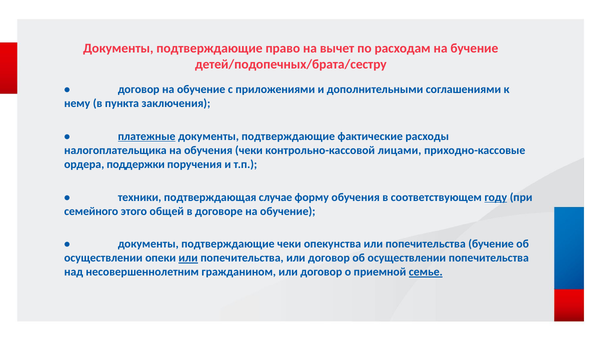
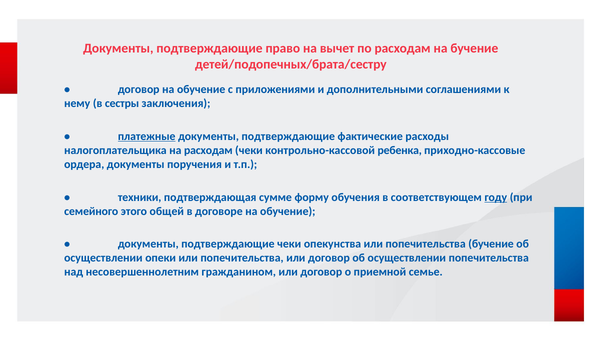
пункта: пункта -> сестры (122, 104)
на обучения: обучения -> расходам (208, 150)
лицами: лицами -> ребенка (400, 150)
ордера поддержки: поддержки -> документы (136, 164)
случае: случае -> сумме (275, 197)
или underline: present -> none (188, 258)
семье underline: present -> none (426, 272)
